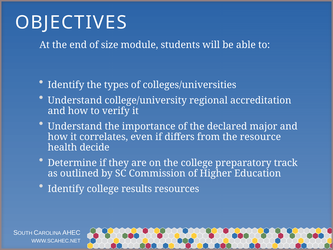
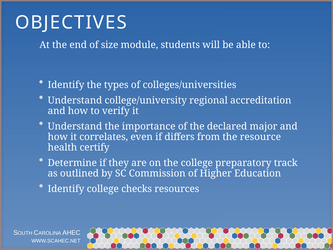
decide: decide -> certify (95, 147)
results: results -> checks (137, 189)
